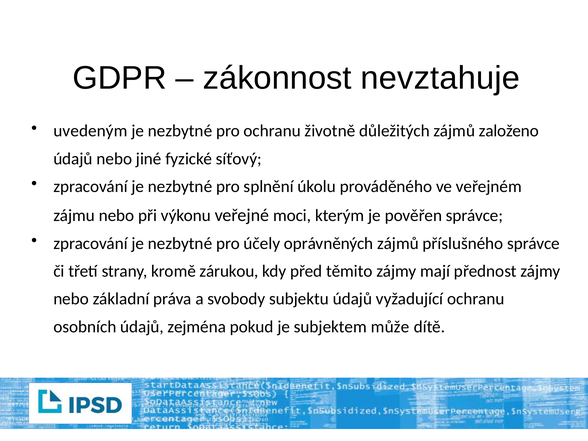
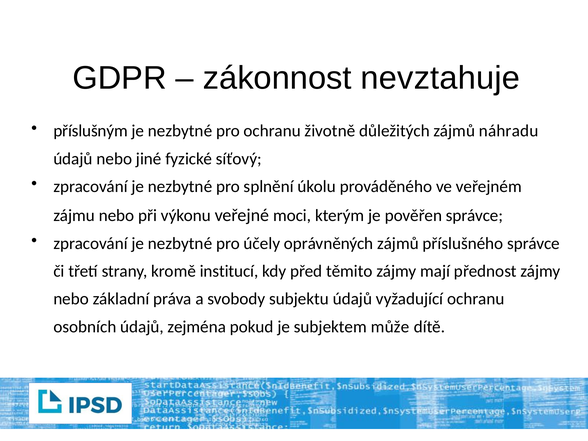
uvedeným: uvedeným -> příslušným (91, 131)
založeno: založeno -> náhradu (509, 131)
zárukou: zárukou -> institucí (229, 271)
